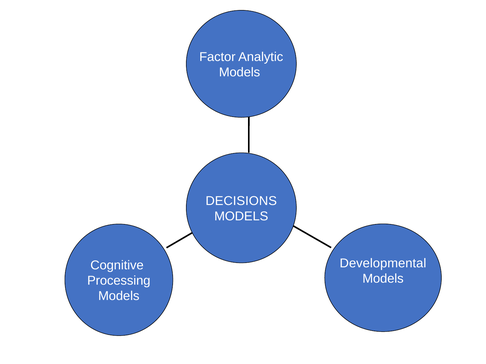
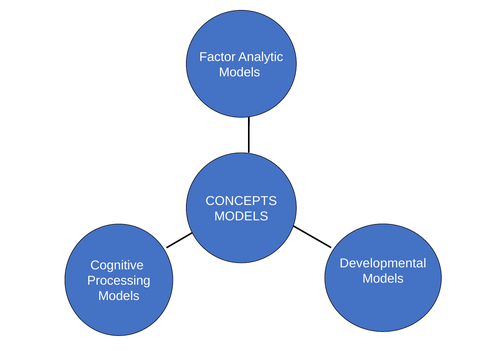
DECISIONS: DECISIONS -> CONCEPTS (241, 201)
